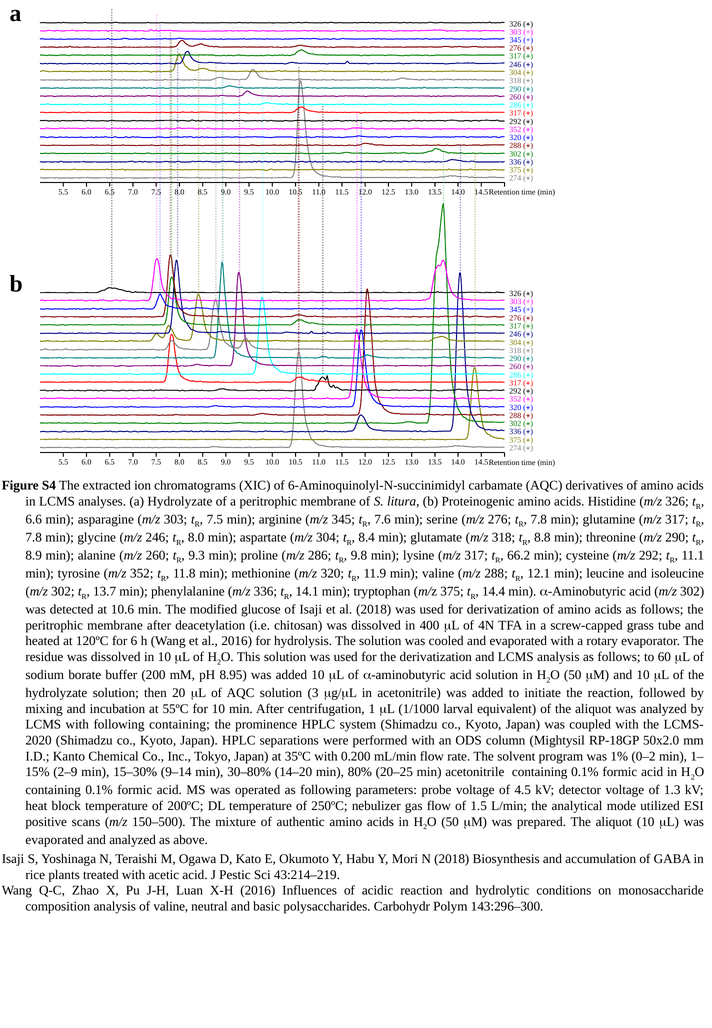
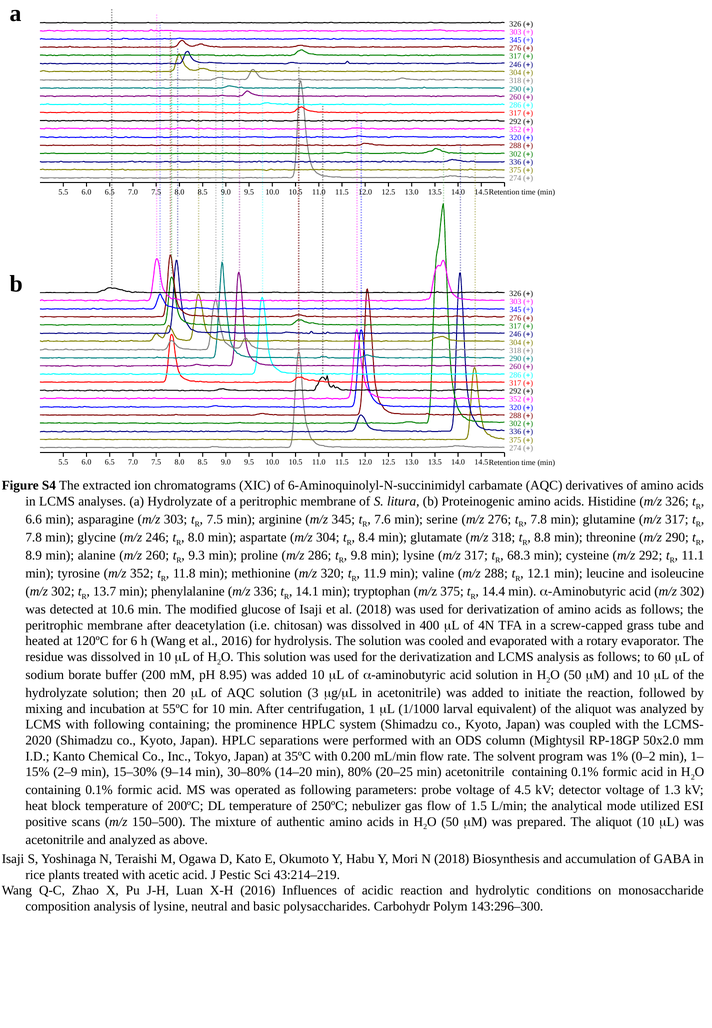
66.2: 66.2 -> 68.3 (519, 556)
evaporated: evaporated -> acetonitrile (55, 840)
of valine: valine -> lysine (171, 907)
